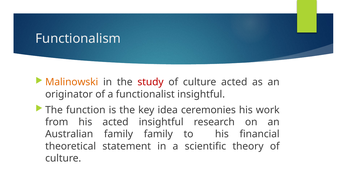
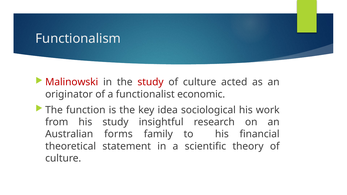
Malinowski colour: orange -> red (72, 82)
functionalist insightful: insightful -> economic (201, 94)
ceremonies: ceremonies -> sociological (208, 110)
his acted: acted -> study (116, 122)
Australian family: family -> forms (118, 134)
